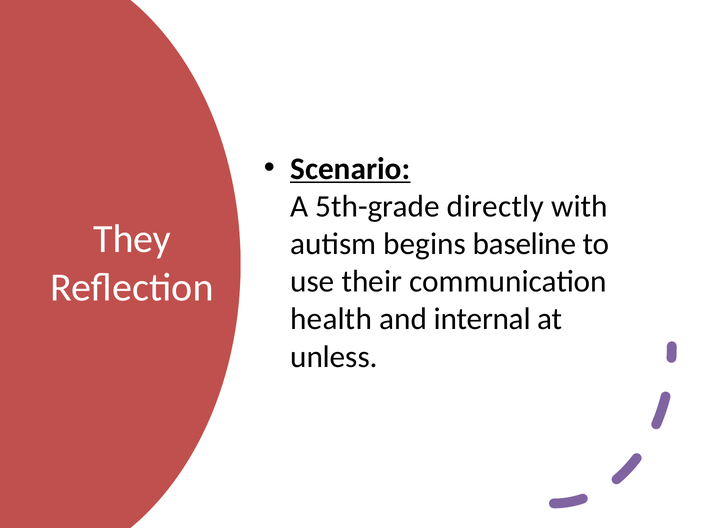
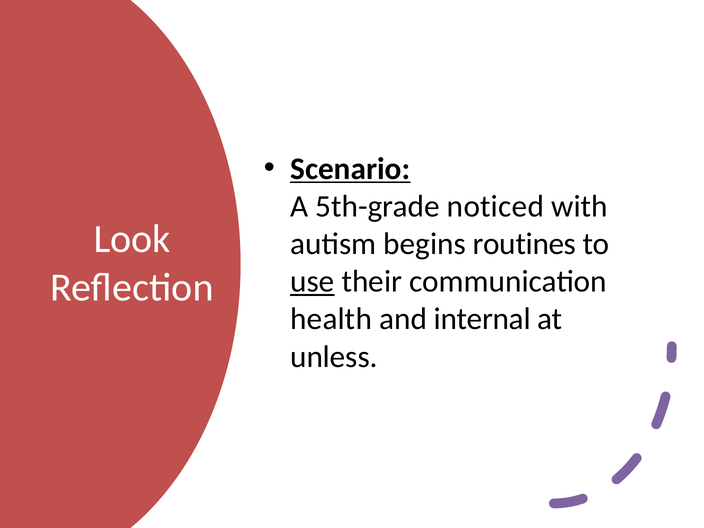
directly: directly -> noticed (495, 206)
They: They -> Look (132, 239)
baseline: baseline -> routines (524, 244)
use underline: none -> present (312, 282)
